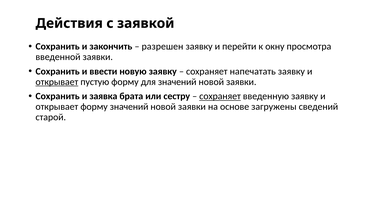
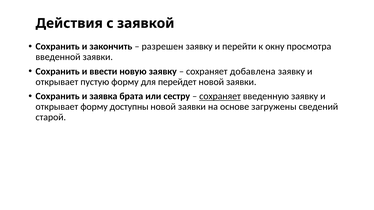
напечатать: напечатать -> добавлена (253, 72)
открывает underline: present -> none (57, 82)
для значений: значений -> перейдет (177, 82)
форму значений: значений -> доступны (129, 107)
